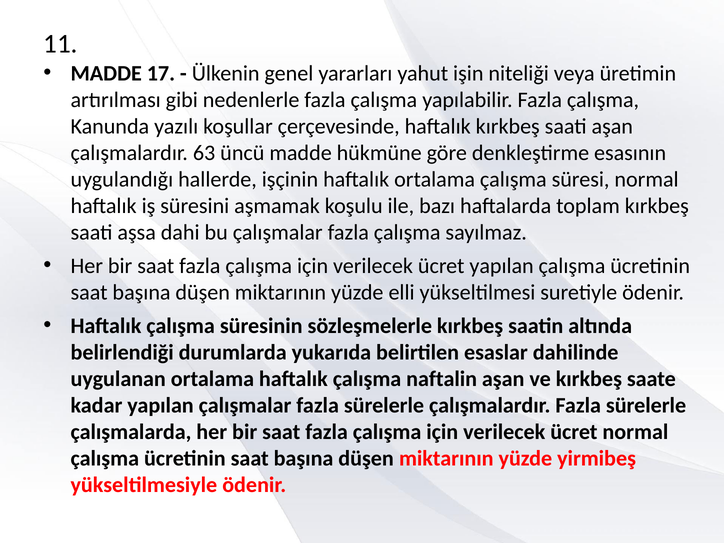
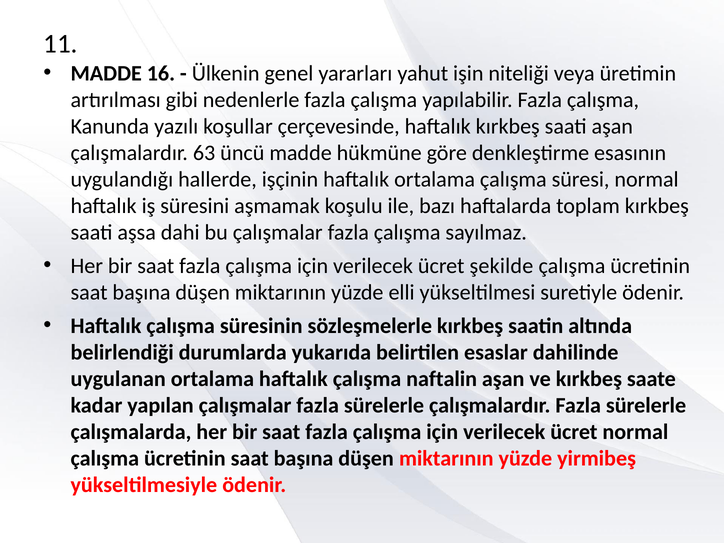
17: 17 -> 16 (161, 73)
ücret yapılan: yapılan -> şekilde (501, 266)
